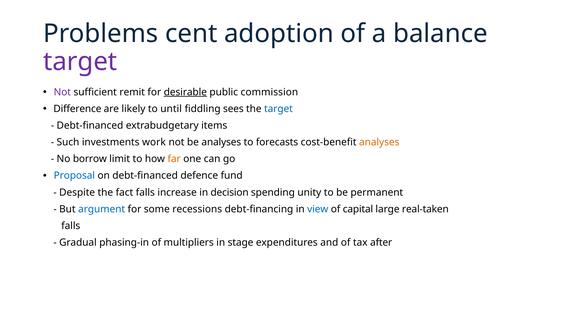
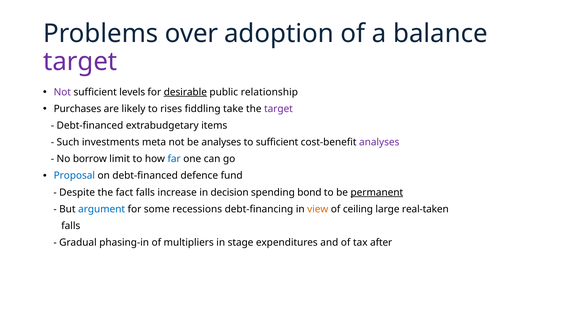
cent: cent -> over (191, 33)
remit: remit -> levels (132, 92)
commission: commission -> relationship (269, 92)
Difference: Difference -> Purchases (77, 109)
until: until -> rises (171, 109)
sees: sees -> take (233, 109)
target colour: blue -> purple (278, 109)
work: work -> meta (154, 142)
to forecasts: forecasts -> sufficient (277, 142)
analyses colour: orange -> purple (379, 142)
far colour: orange -> blue (174, 159)
unity: unity -> bond (309, 192)
permanent underline: none -> present (377, 192)
view colour: blue -> orange (318, 209)
capital: capital -> ceiling (358, 209)
